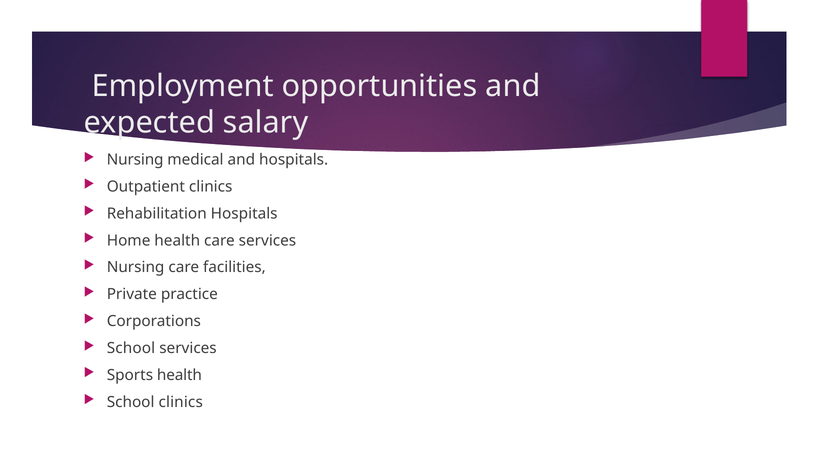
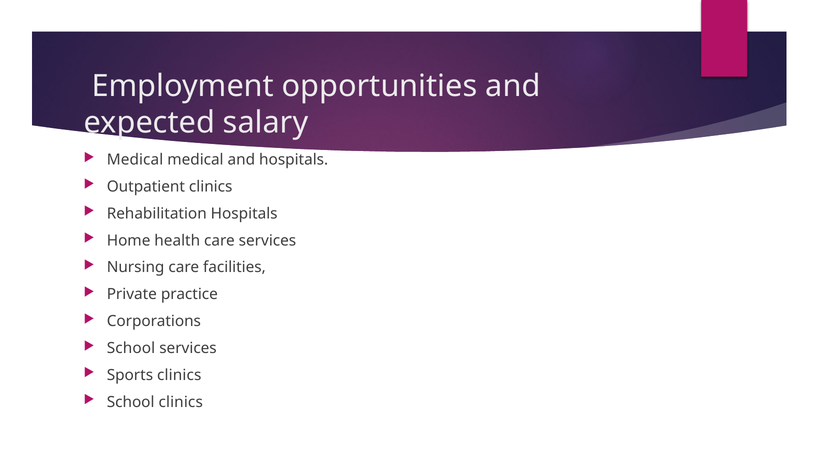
Nursing: Nursing -> Medical (135, 160)
Sports health: health -> clinics (179, 376)
